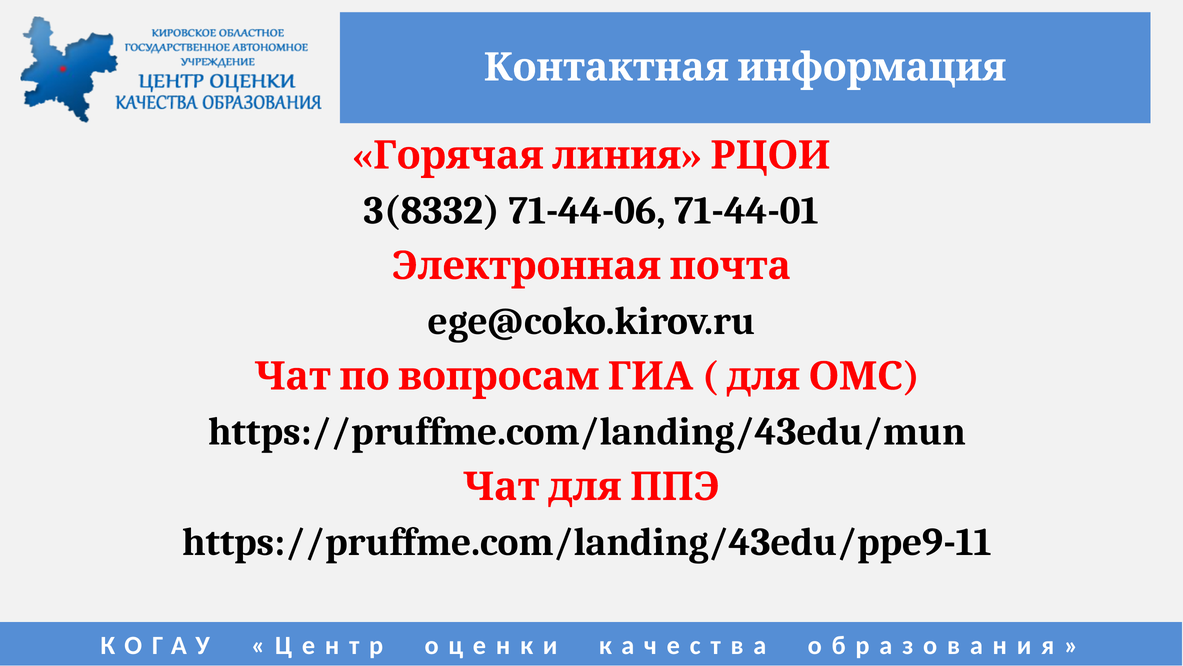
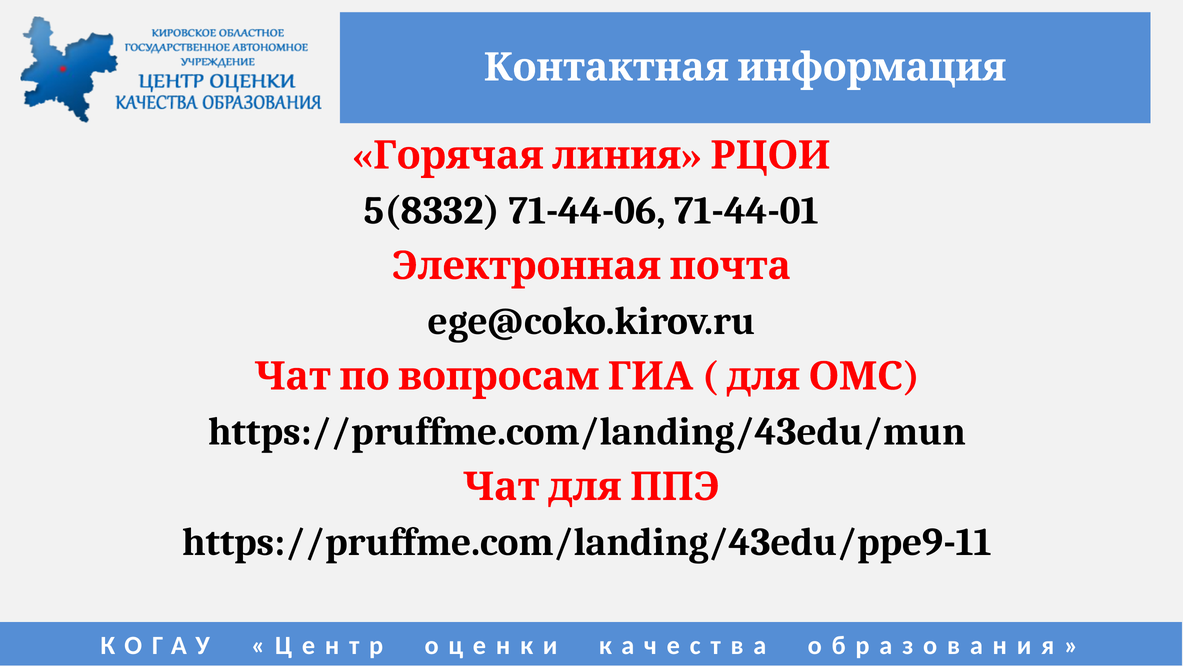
3(8332: 3(8332 -> 5(8332 (432, 211)
